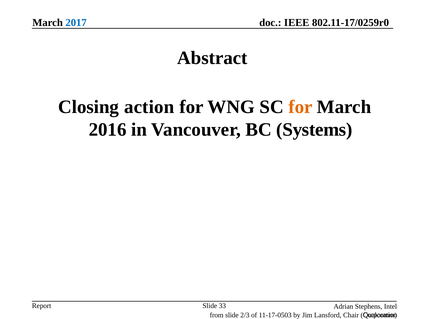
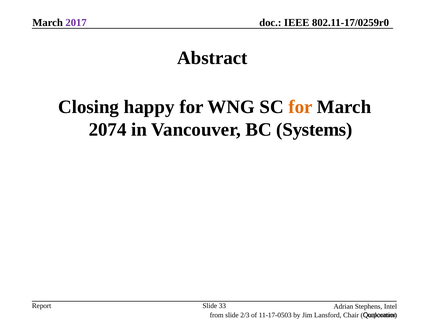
2017 colour: blue -> purple (76, 23)
action: action -> happy (149, 107)
2016: 2016 -> 2074 (108, 130)
